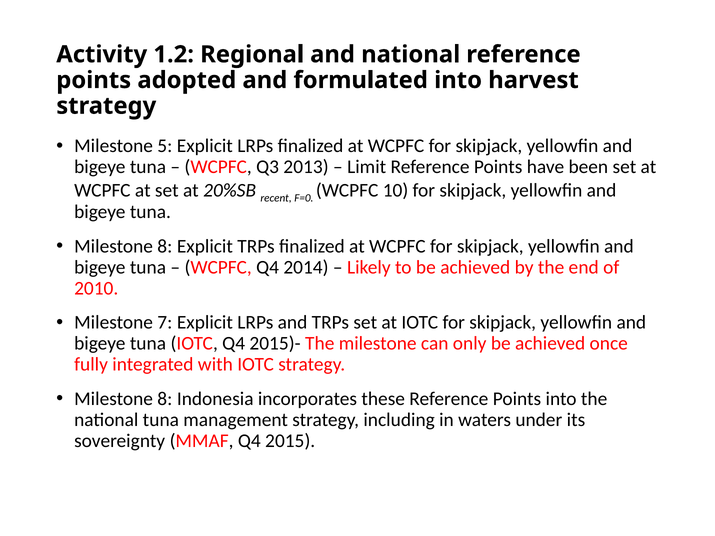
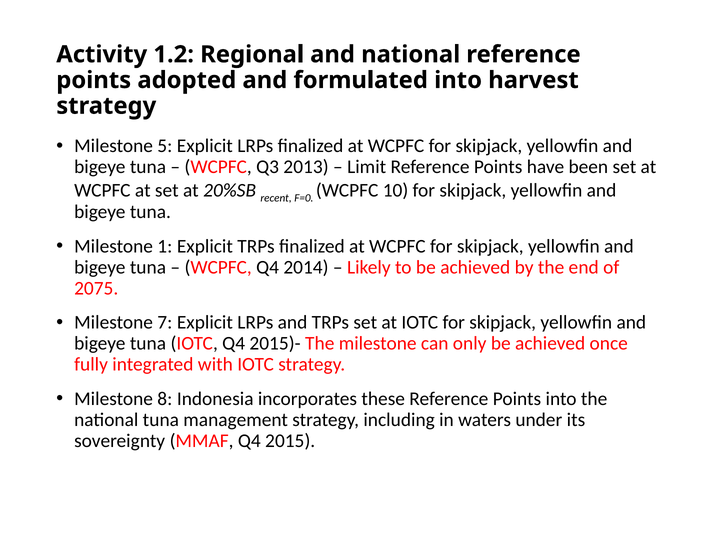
8: 8 -> 1 (165, 246)
2010: 2010 -> 2075 (96, 288)
